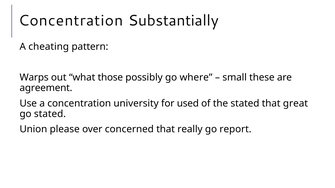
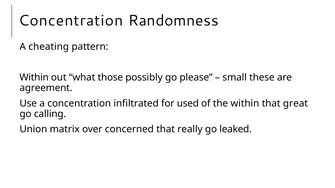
Substantially: Substantially -> Randomness (173, 21)
Warps: Warps -> Within (34, 78)
where: where -> please (196, 78)
university: university -> infiltrated (136, 104)
the stated: stated -> within (245, 104)
go stated: stated -> calling (50, 114)
please: please -> matrix (65, 130)
report: report -> leaked (236, 130)
